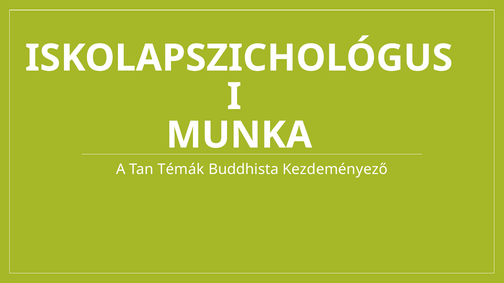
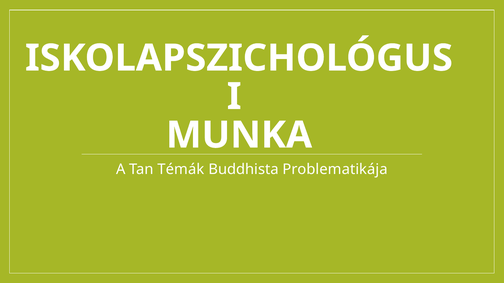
Kezdeményező: Kezdeményező -> Problematikája (335, 170)
